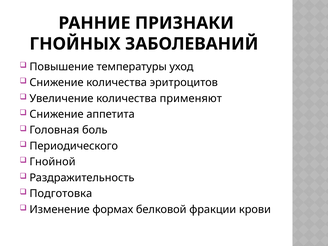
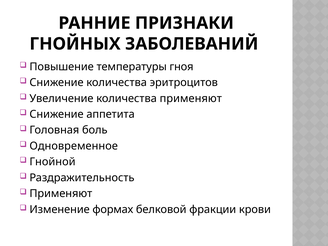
уход: уход -> гноя (181, 67)
Периодического: Периодического -> Одновременное (74, 146)
Подготовка: Подготовка -> Применяют (61, 194)
